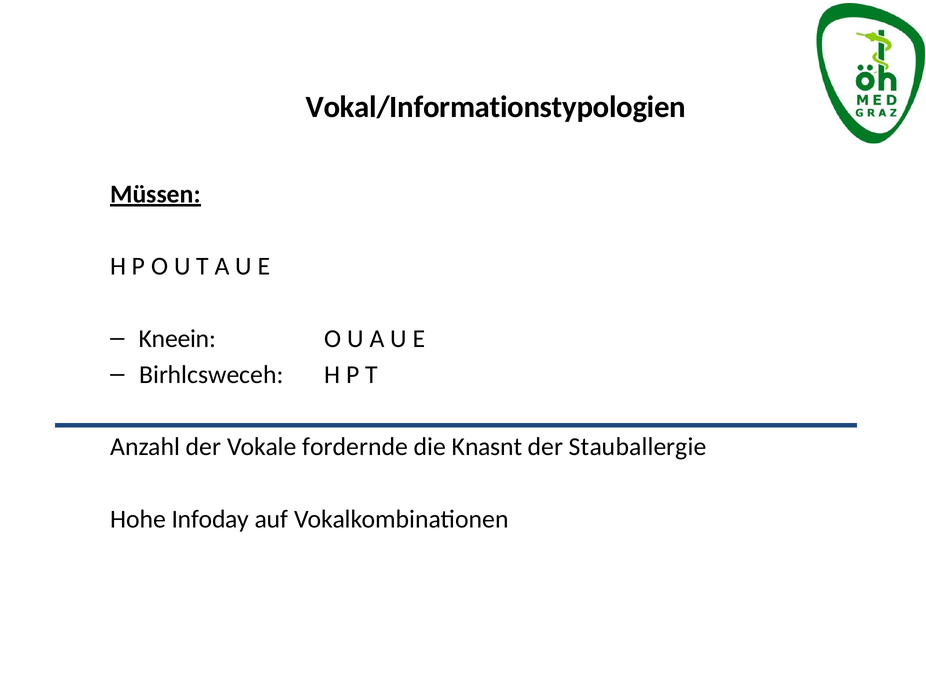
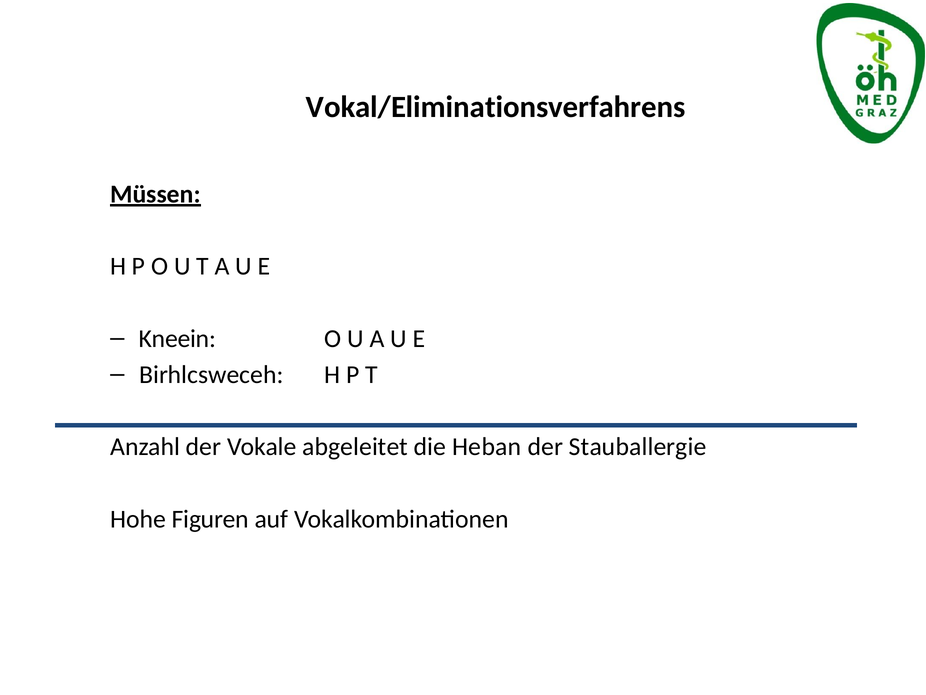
Vokal/Informationstypologien: Vokal/Informationstypologien -> Vokal/Eliminationsverfahrens (496, 107)
fordernde: fordernde -> abgeleitet (355, 447)
Knasnt: Knasnt -> Heban (487, 447)
Infoday: Infoday -> Figuren (210, 519)
